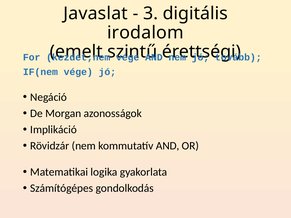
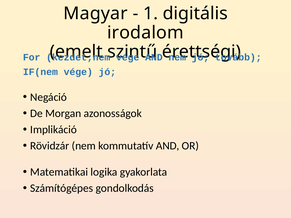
Javaslat: Javaslat -> Magyar (96, 13)
3: 3 -> 1 (151, 13)
